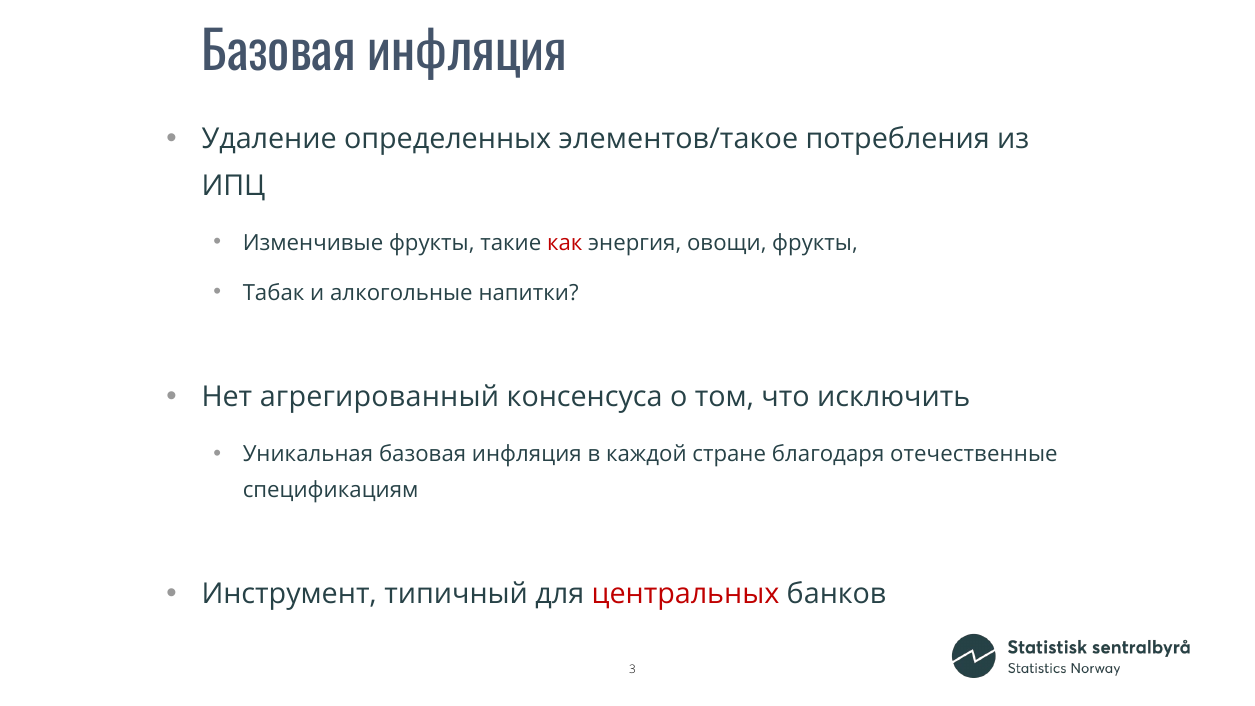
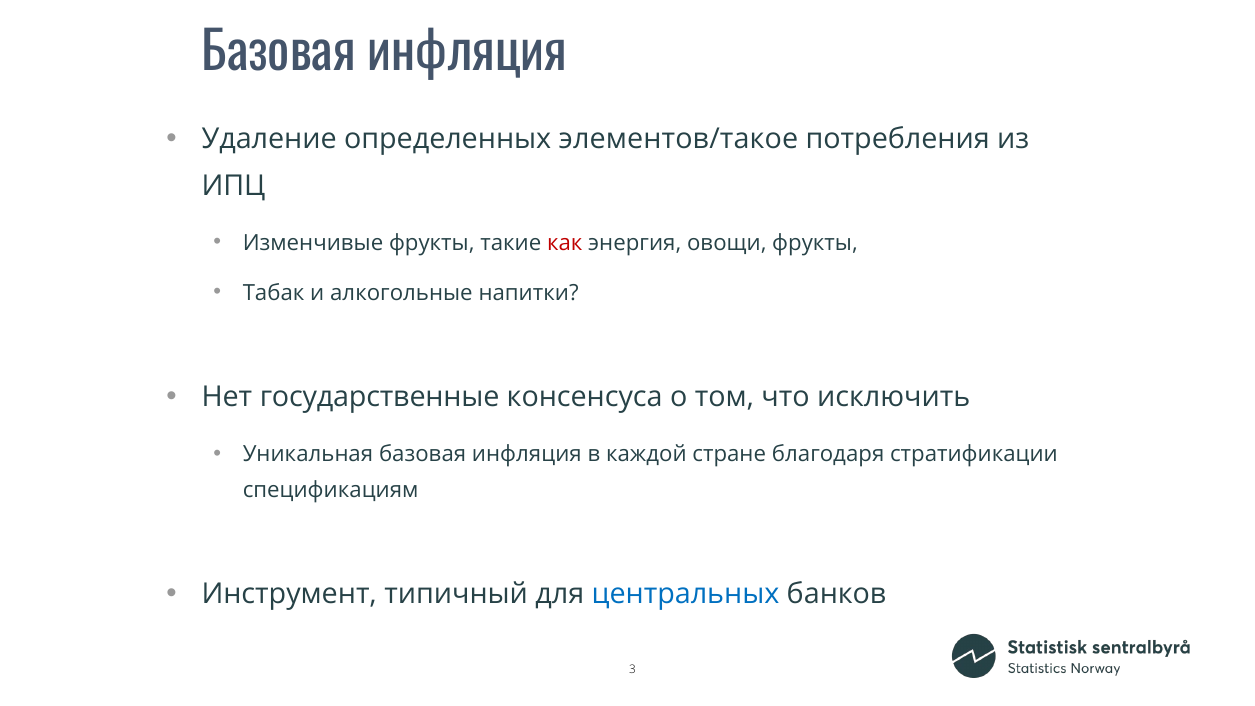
агрегированный: агрегированный -> государственные (380, 397)
отечественные: отечественные -> стратификации (974, 454)
центральных colour: red -> blue (685, 594)
